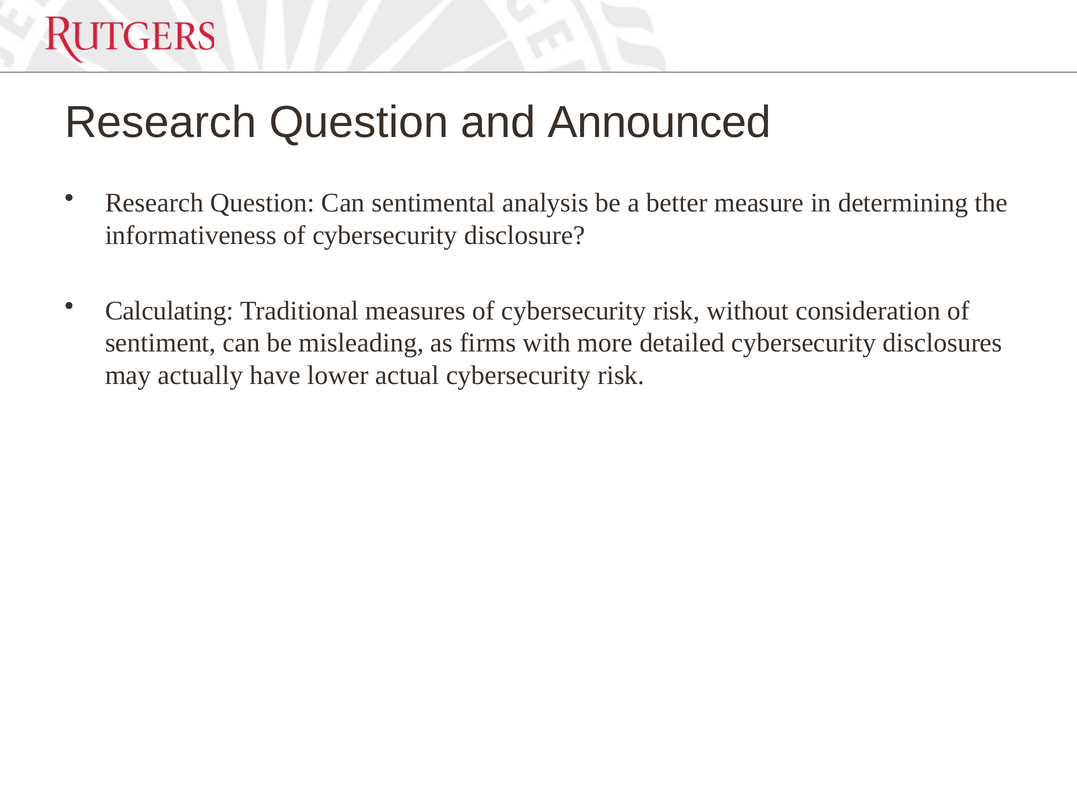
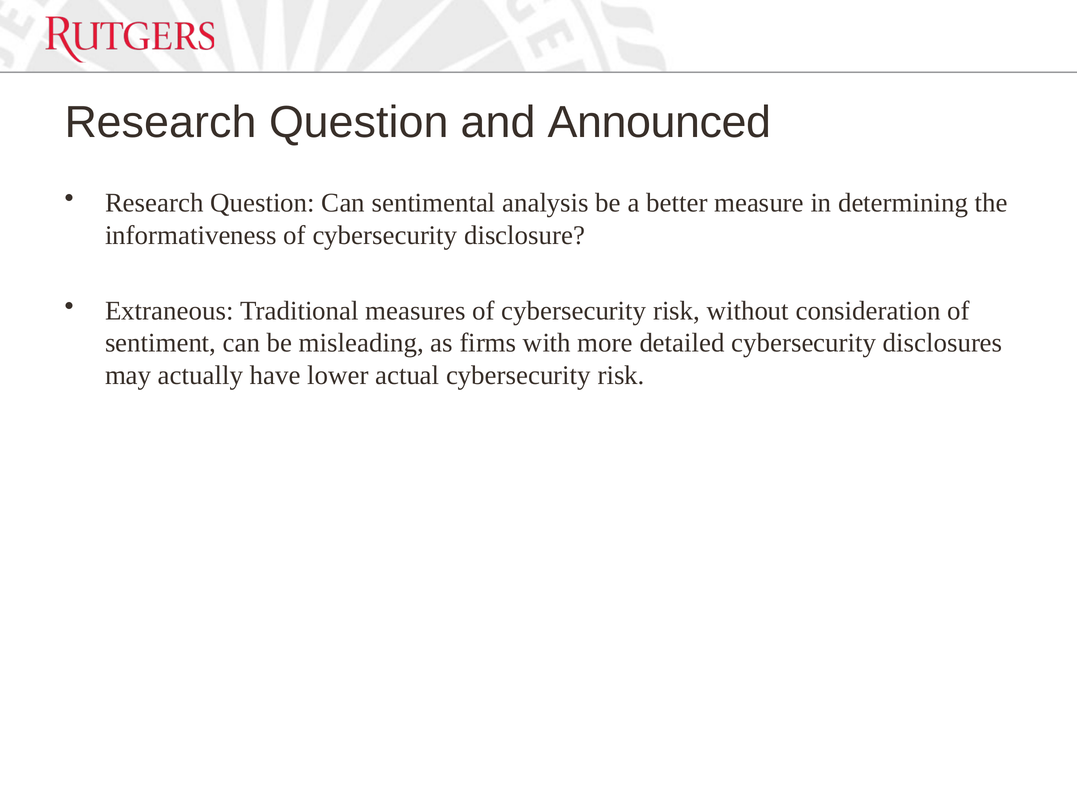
Calculating: Calculating -> Extraneous (169, 311)
